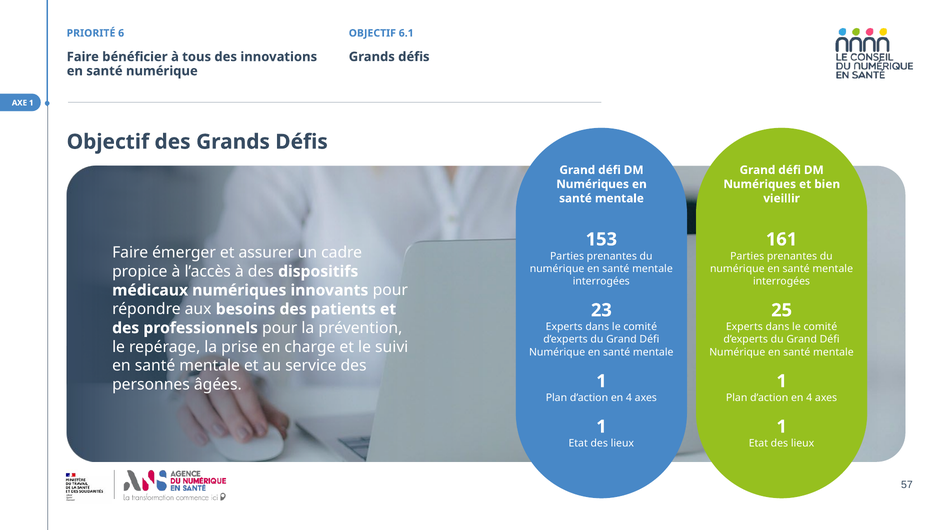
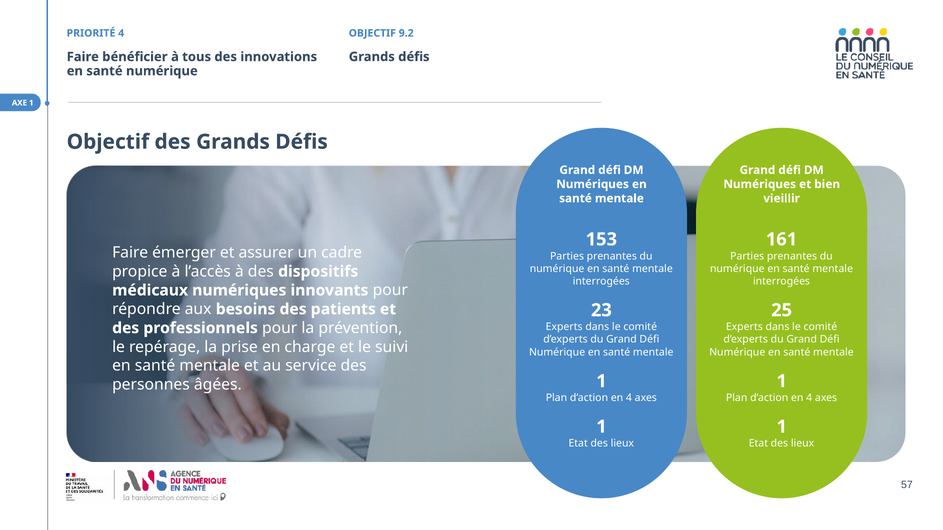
PRIORITÉ 6: 6 -> 4 (121, 33)
6.1: 6.1 -> 9.2 (406, 33)
